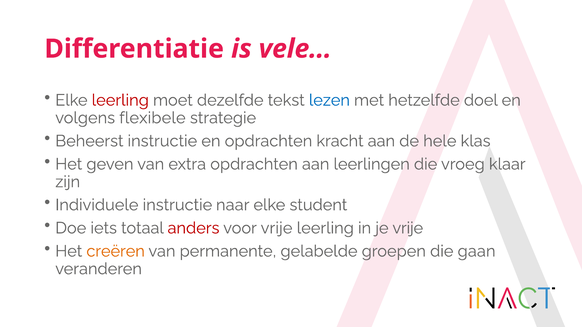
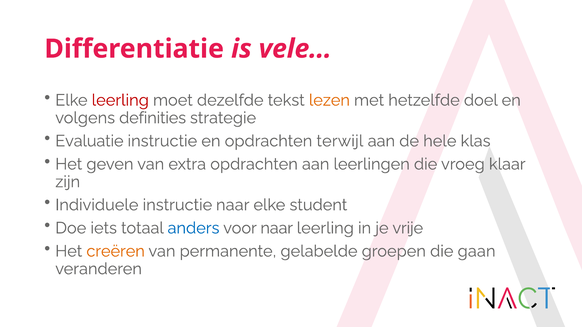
lezen colour: blue -> orange (329, 100)
flexibele: flexibele -> definities (153, 118)
Beheerst: Beheerst -> Evaluatie (89, 141)
kracht: kracht -> terwijl (340, 141)
anders colour: red -> blue (193, 228)
voor vrije: vrije -> naar (277, 228)
